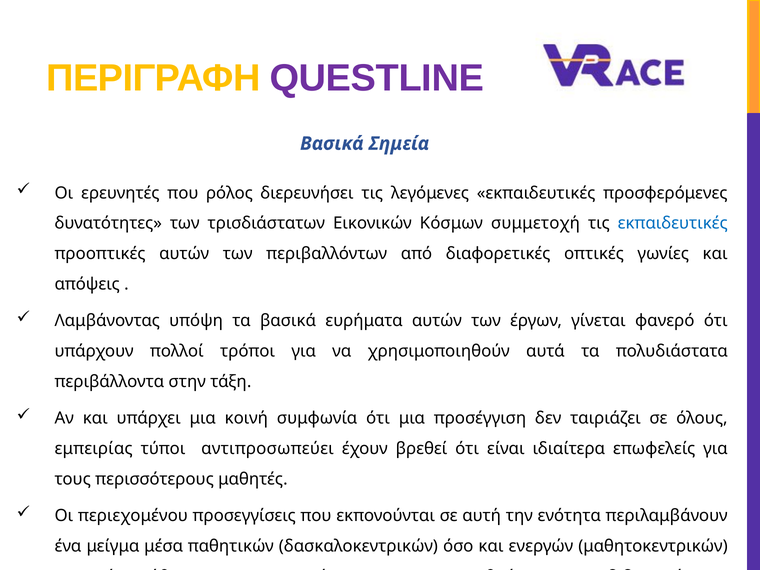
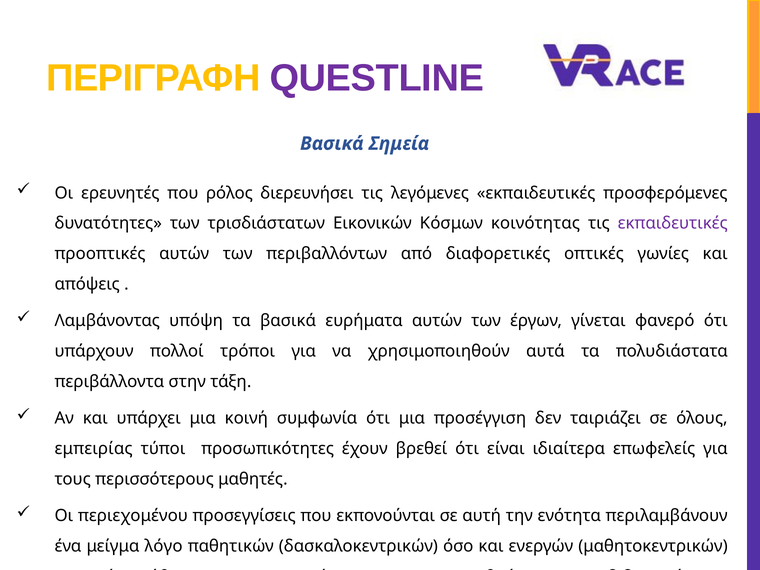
συμμετοχή: συμμετοχή -> κοινότητας (535, 223)
εκπαιδευτικές colour: blue -> purple (673, 223)
αντιπροσωπεύει: αντιπροσωπεύει -> προσωπικότητες (268, 449)
μέσα: μέσα -> λόγο (164, 546)
